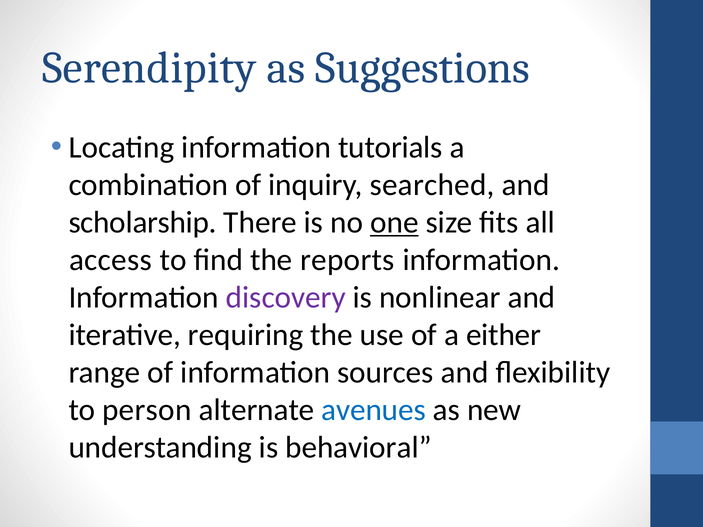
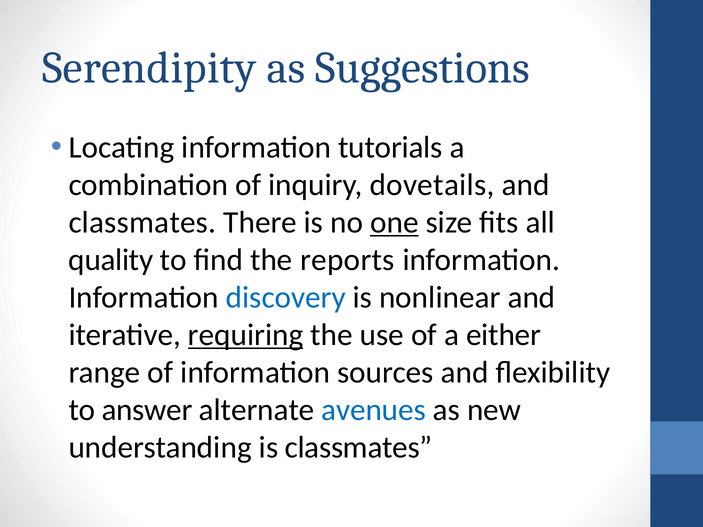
searched: searched -> dovetails (432, 185)
scholarship: scholarship -> classmates (142, 222)
access: access -> quality (111, 260)
discovery colour: purple -> blue (286, 297)
requiring underline: none -> present (246, 335)
person: person -> answer (147, 410)
is behavioral: behavioral -> classmates (359, 447)
